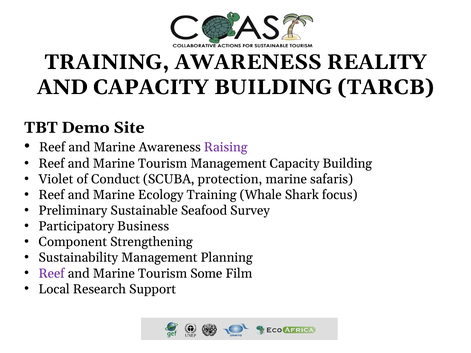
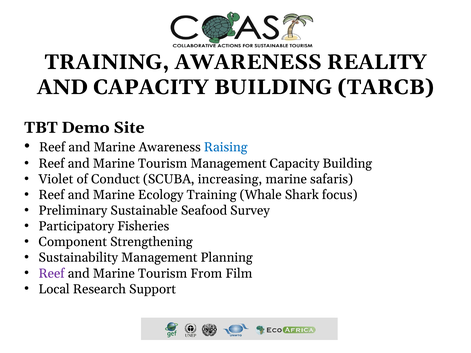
Raising colour: purple -> blue (226, 147)
protection: protection -> increasing (230, 179)
Business: Business -> Fisheries (143, 226)
Some: Some -> From (206, 274)
